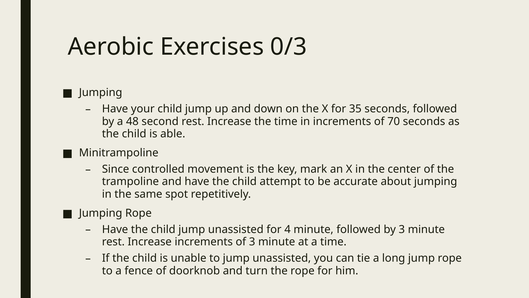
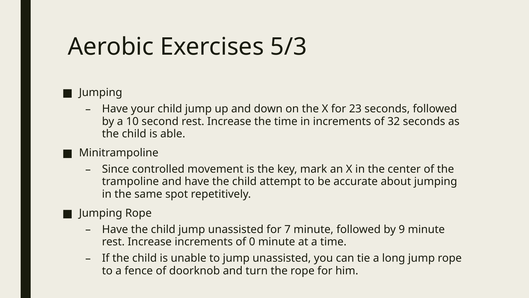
0/3: 0/3 -> 5/3 (289, 47)
35: 35 -> 23 (355, 109)
48: 48 -> 10 (132, 121)
70: 70 -> 32 (394, 121)
4: 4 -> 7 (287, 229)
by 3: 3 -> 9 (402, 229)
of 3: 3 -> 0 (252, 242)
